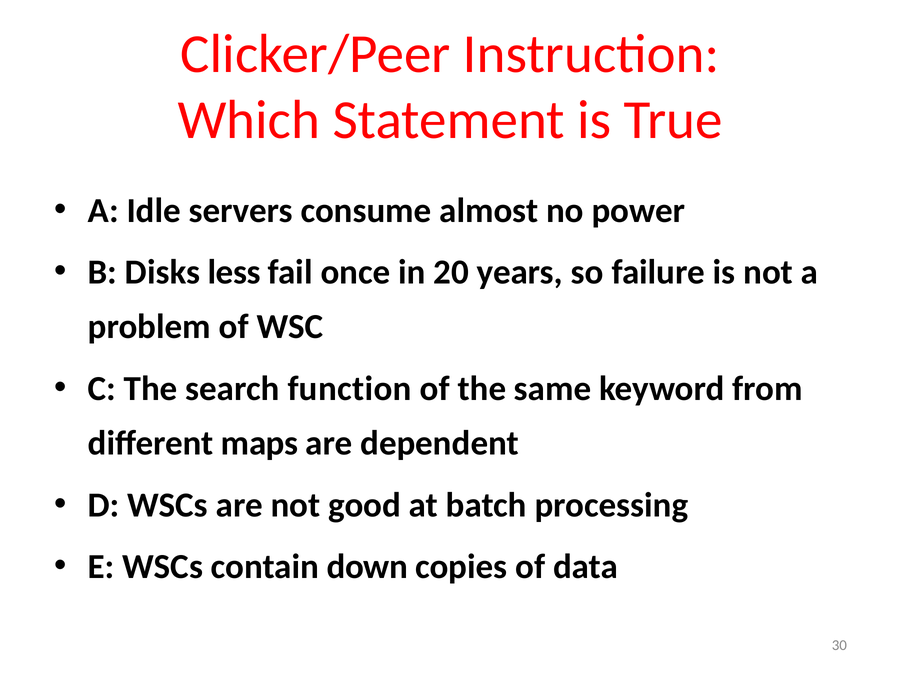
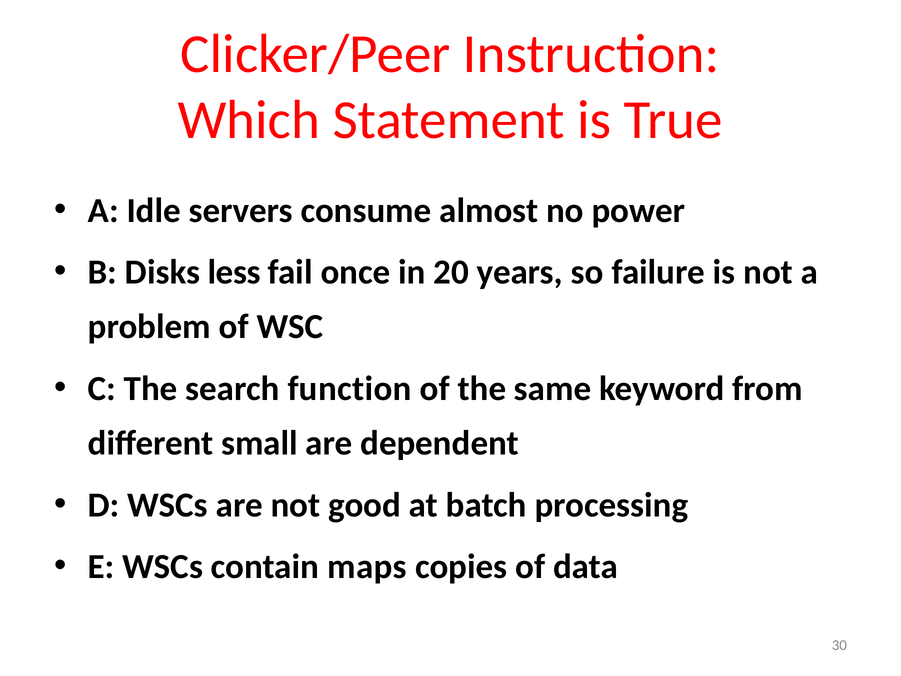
maps: maps -> small (259, 443)
down: down -> maps (367, 567)
